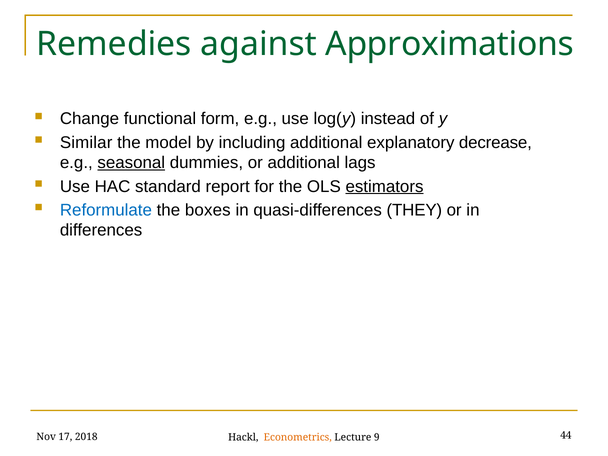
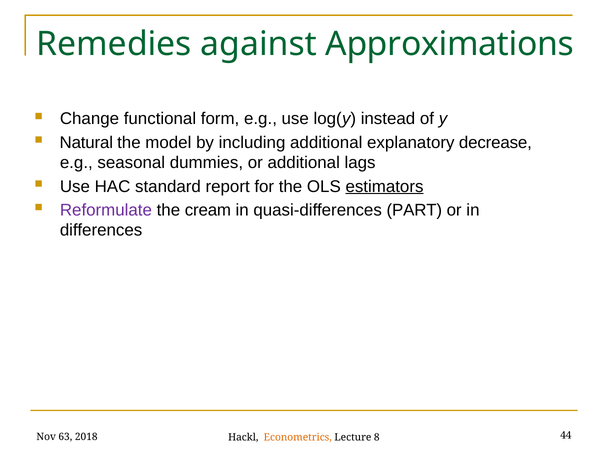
Similar: Similar -> Natural (86, 143)
seasonal underline: present -> none (131, 163)
Reformulate colour: blue -> purple (106, 210)
boxes: boxes -> cream (208, 210)
THEY: THEY -> PART (414, 210)
17: 17 -> 63 (65, 437)
9: 9 -> 8 (377, 437)
